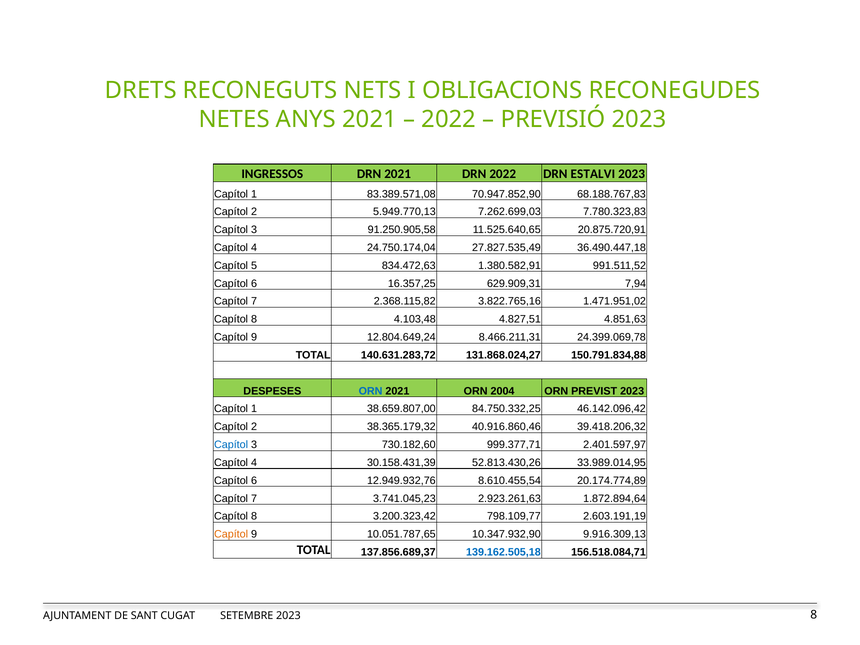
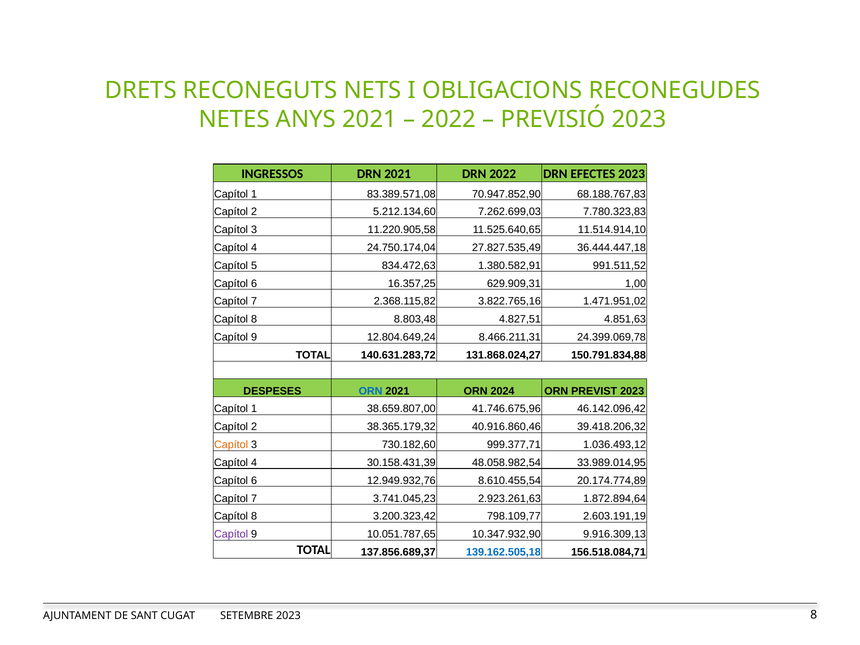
ESTALVI: ESTALVI -> EFECTES (593, 174)
5.949.770,13: 5.949.770,13 -> 5.212.134,60 (404, 212)
91.250.905,58: 91.250.905,58 -> 11.220.905,58 (402, 230)
20.875.720,91: 20.875.720,91 -> 11.514.914,10 (612, 230)
36.490.447,18: 36.490.447,18 -> 36.444.447,18 (612, 248)
7,94: 7,94 -> 1,00 (636, 284)
4.103,48: 4.103,48 -> 8.803,48 (415, 319)
2004: 2004 -> 2024 (503, 391)
84.750.332,25: 84.750.332,25 -> 41.746.675,96 (506, 409)
Capítol colour: blue -> orange (231, 445)
2.401.597,97: 2.401.597,97 -> 1.036.493,12 (615, 445)
52.813.430,26: 52.813.430,26 -> 48.058.982,54 (506, 463)
Capítol colour: orange -> purple (231, 534)
